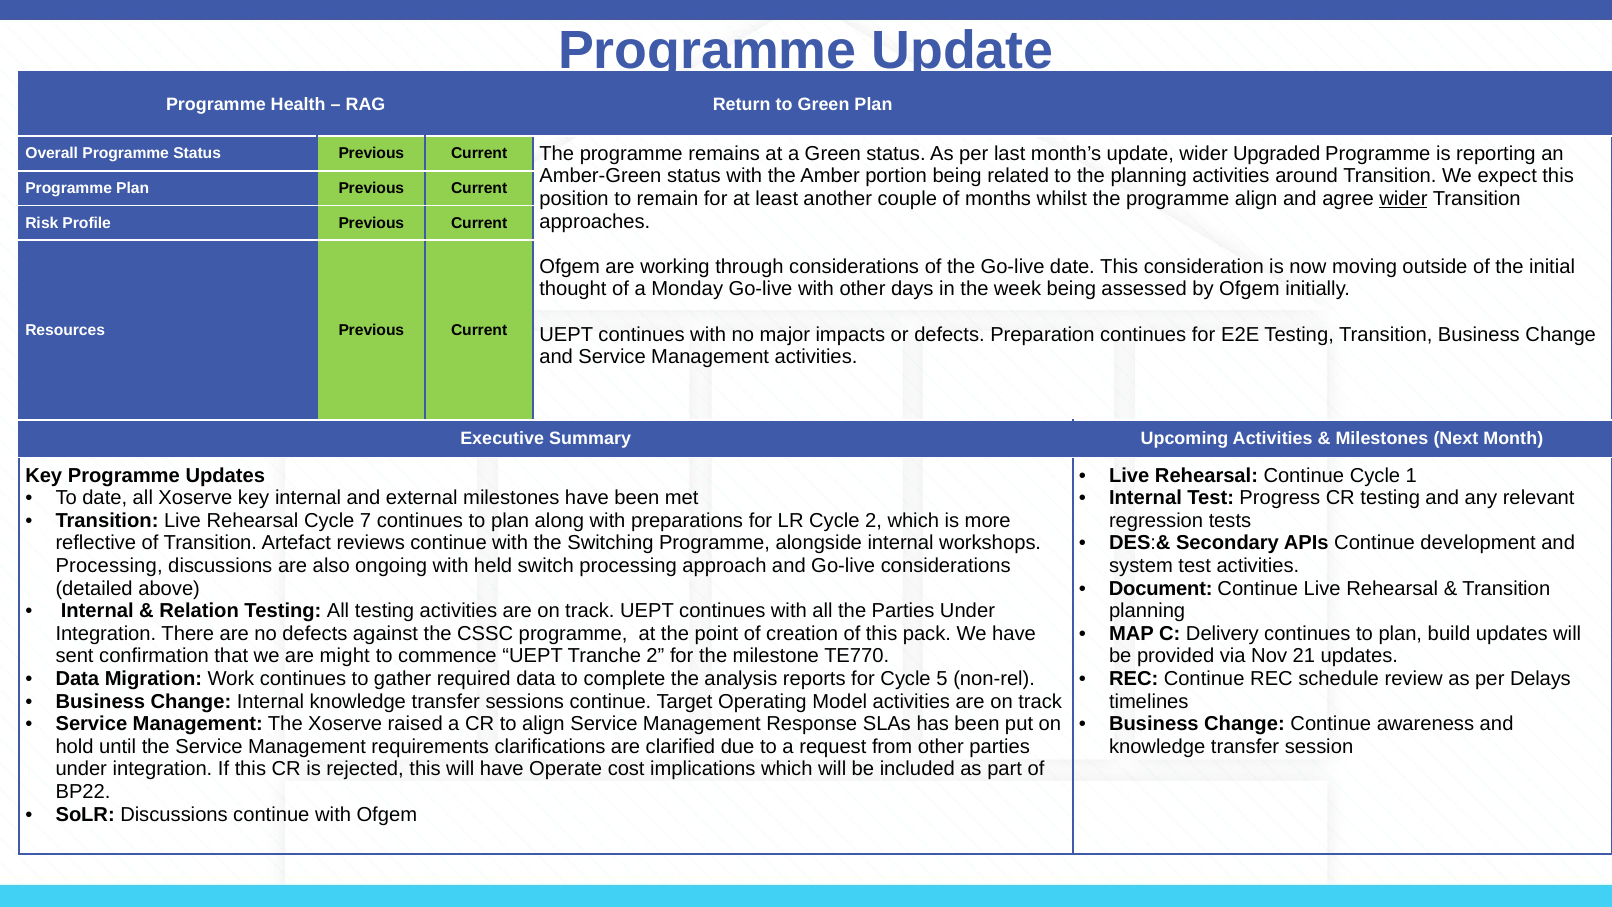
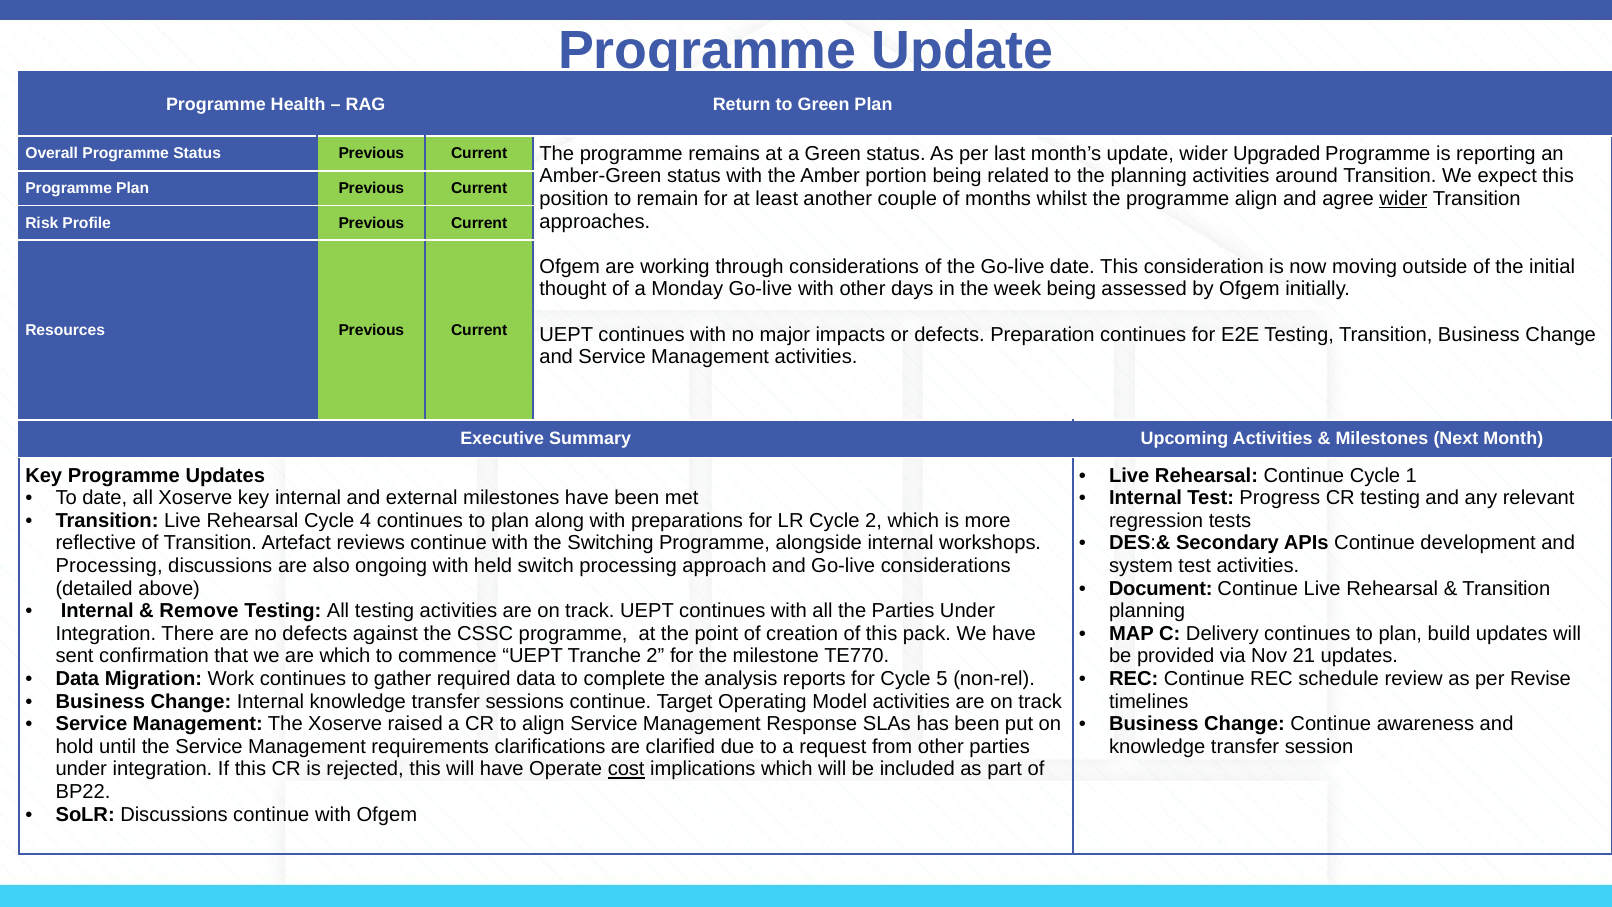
7: 7 -> 4 (366, 521)
Relation: Relation -> Remove (199, 611)
are might: might -> which (345, 656)
Delays: Delays -> Revise (1540, 679)
cost underline: none -> present (626, 769)
